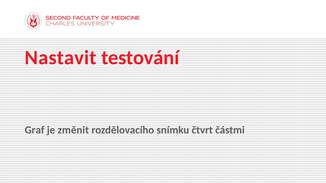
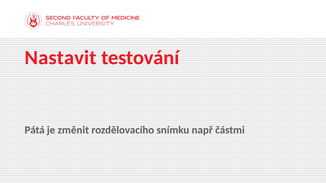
Graf: Graf -> Pátá (35, 130)
čtvrt: čtvrt -> např (202, 130)
